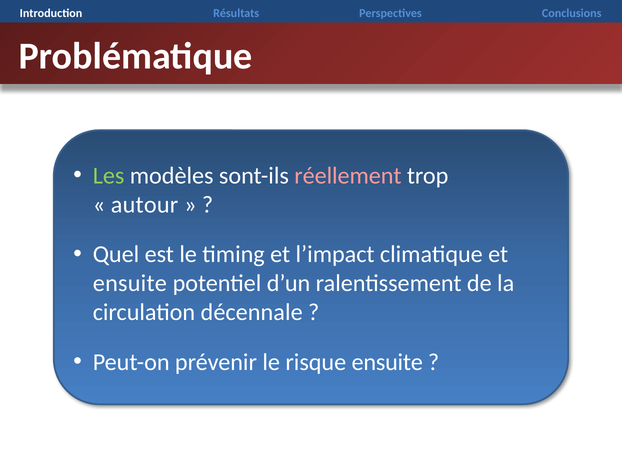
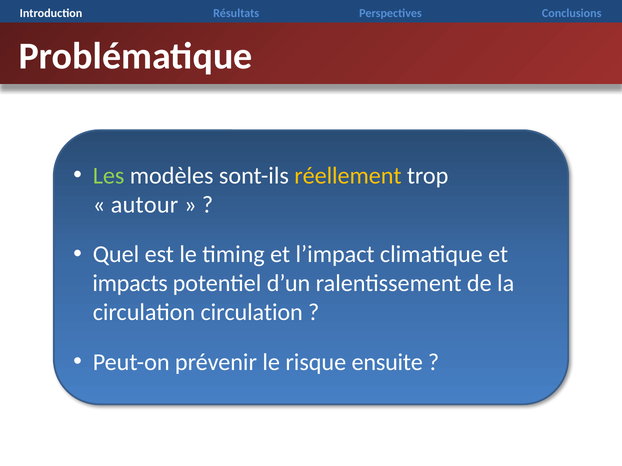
réellement colour: pink -> yellow (348, 176)
ensuite: ensuite -> impacts (130, 284)
circulation décennale: décennale -> circulation (252, 313)
